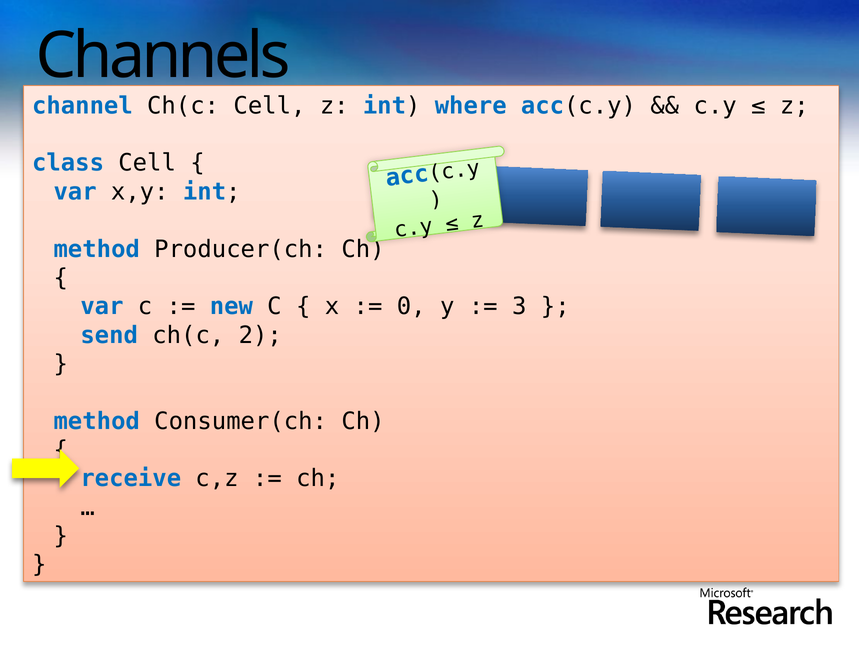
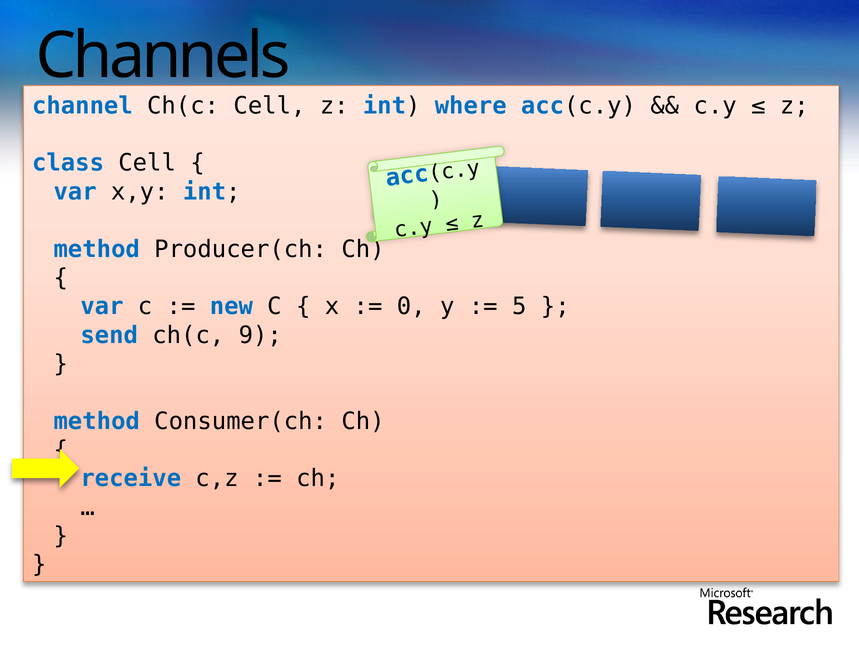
3: 3 -> 5 (519, 306)
2: 2 -> 9 (260, 335)
